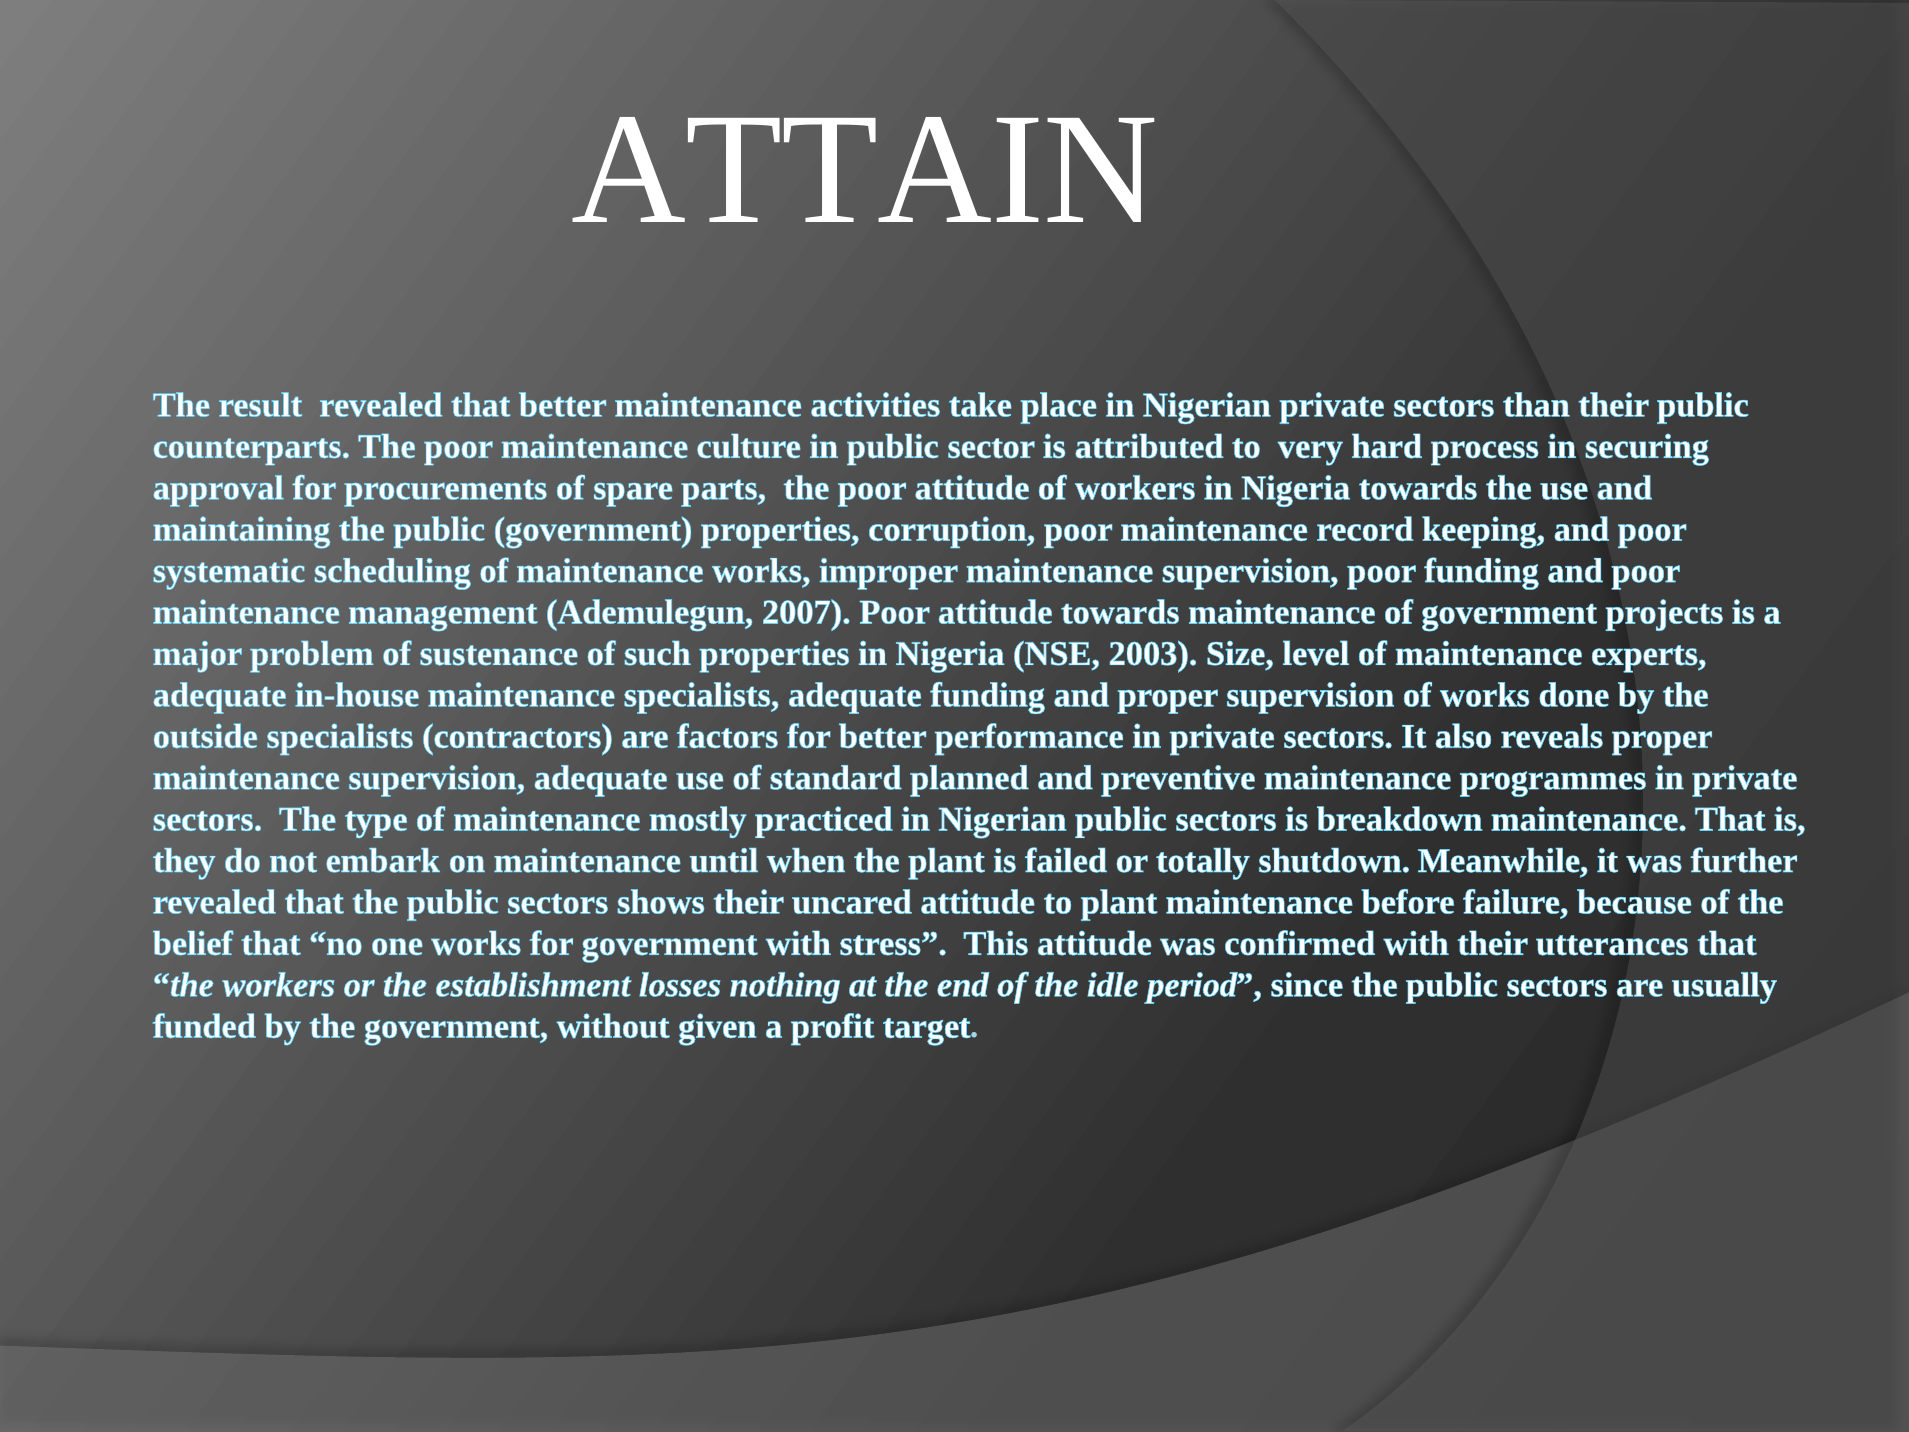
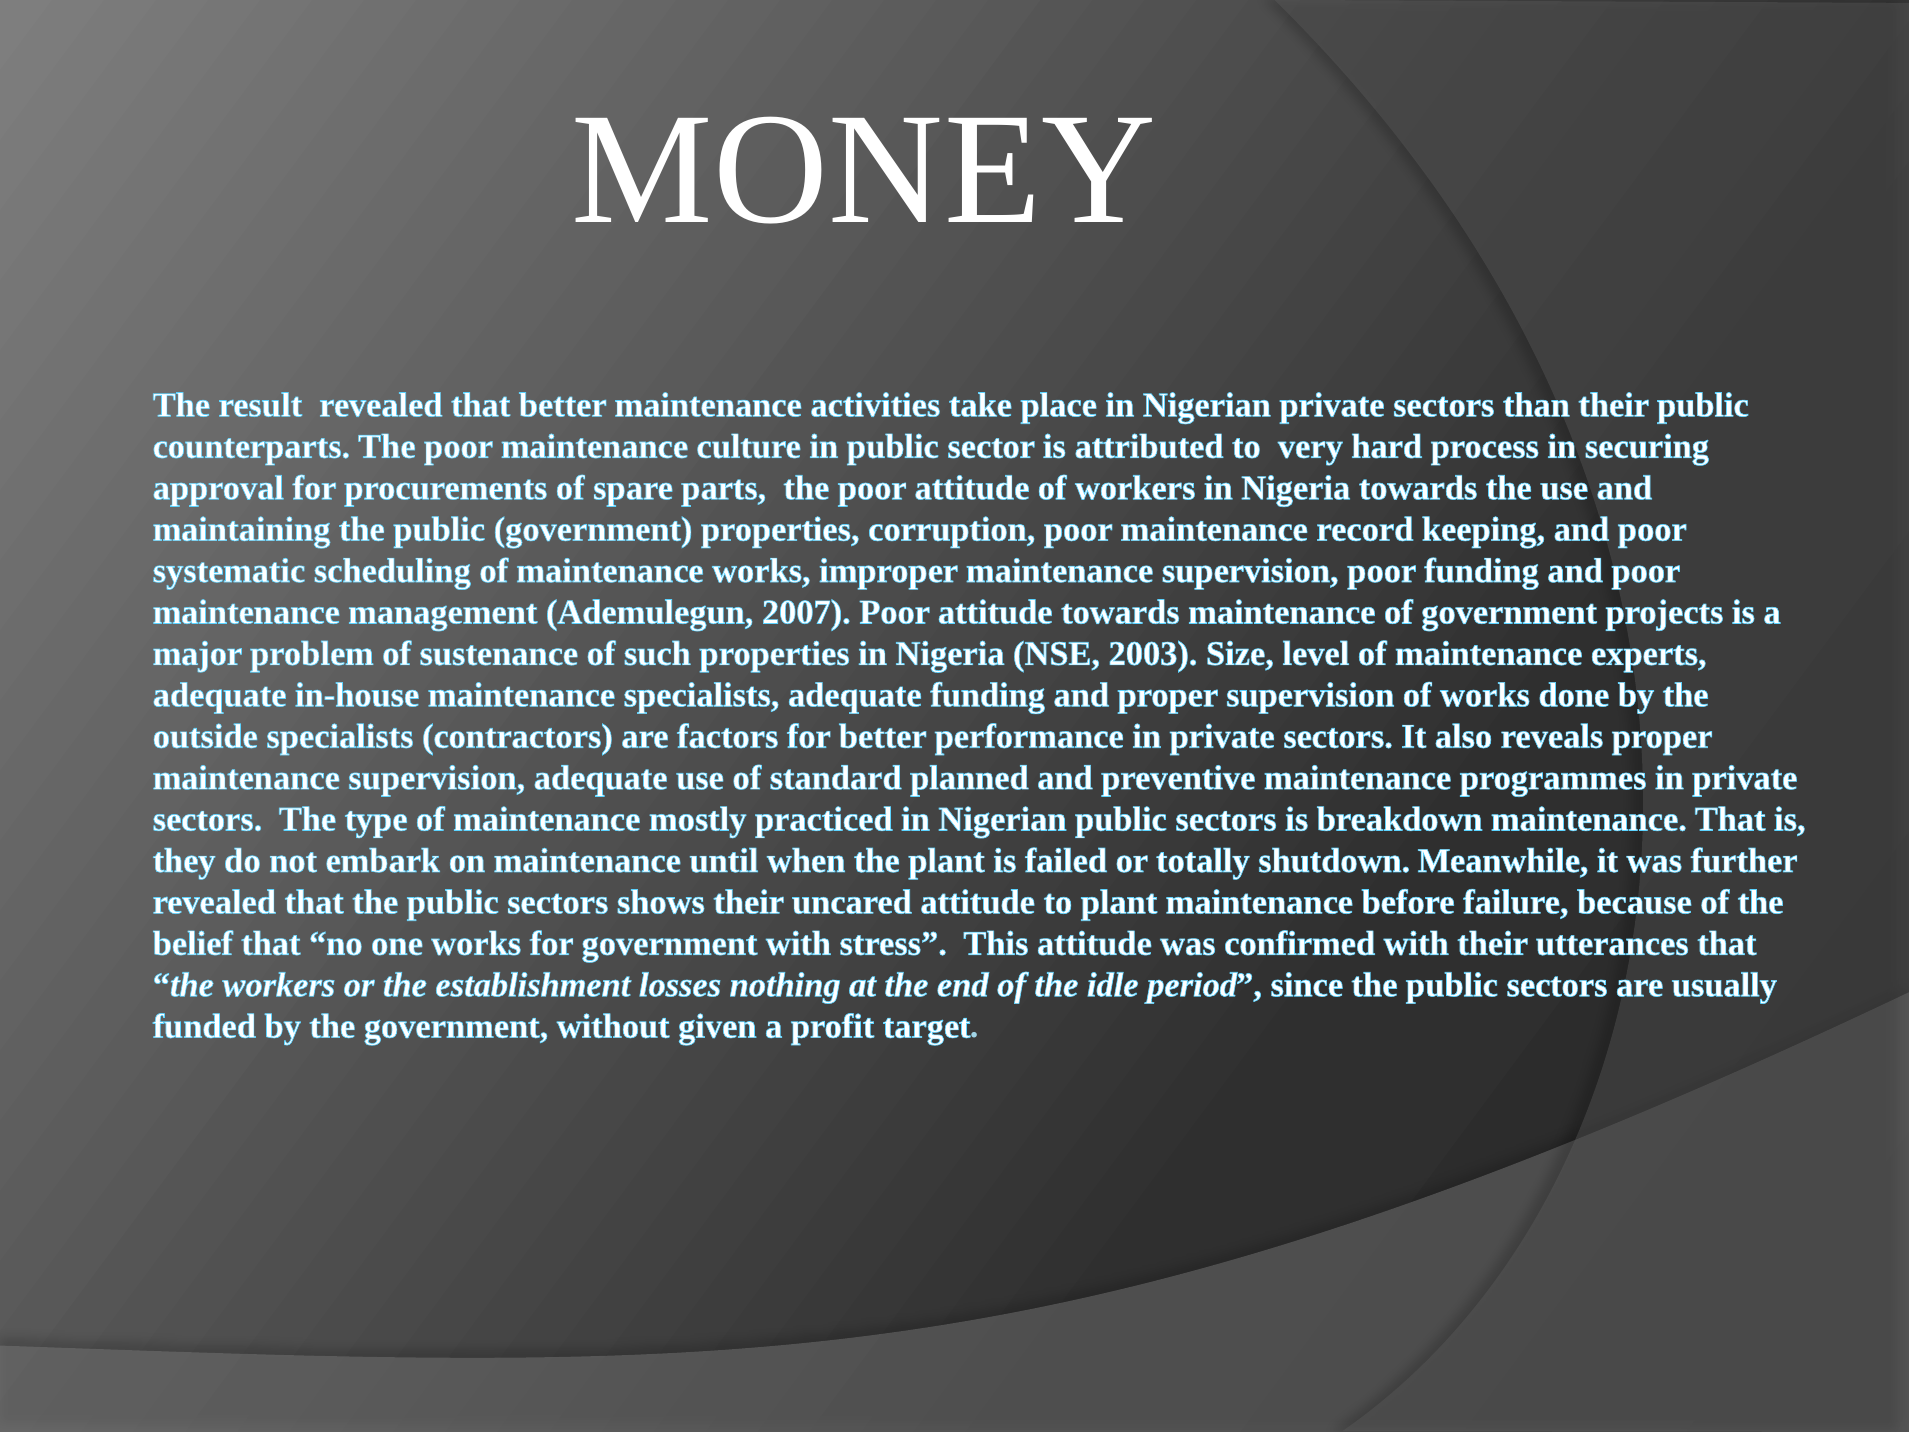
ATTAIN: ATTAIN -> MONEY (864, 170)
